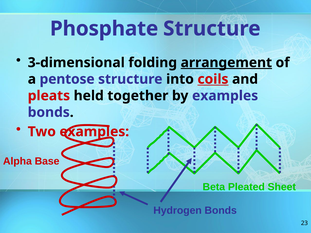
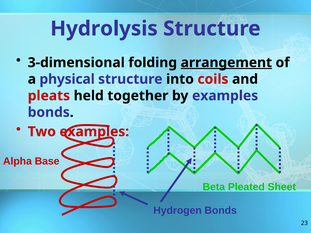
Phosphate: Phosphate -> Hydrolysis (104, 29)
pentose: pentose -> physical (67, 79)
coils underline: present -> none (213, 79)
